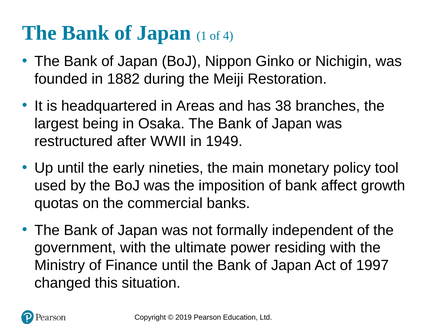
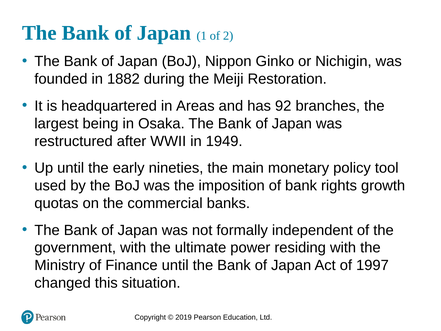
4: 4 -> 2 (228, 36)
38: 38 -> 92 (283, 106)
affect: affect -> rights (339, 186)
